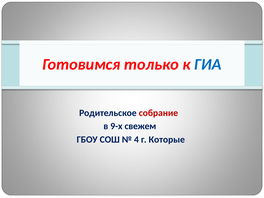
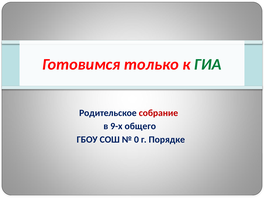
ГИА colour: blue -> green (208, 64)
свежем: свежем -> общего (140, 126)
4: 4 -> 0 (136, 140)
Которые: Которые -> Порядке (167, 140)
